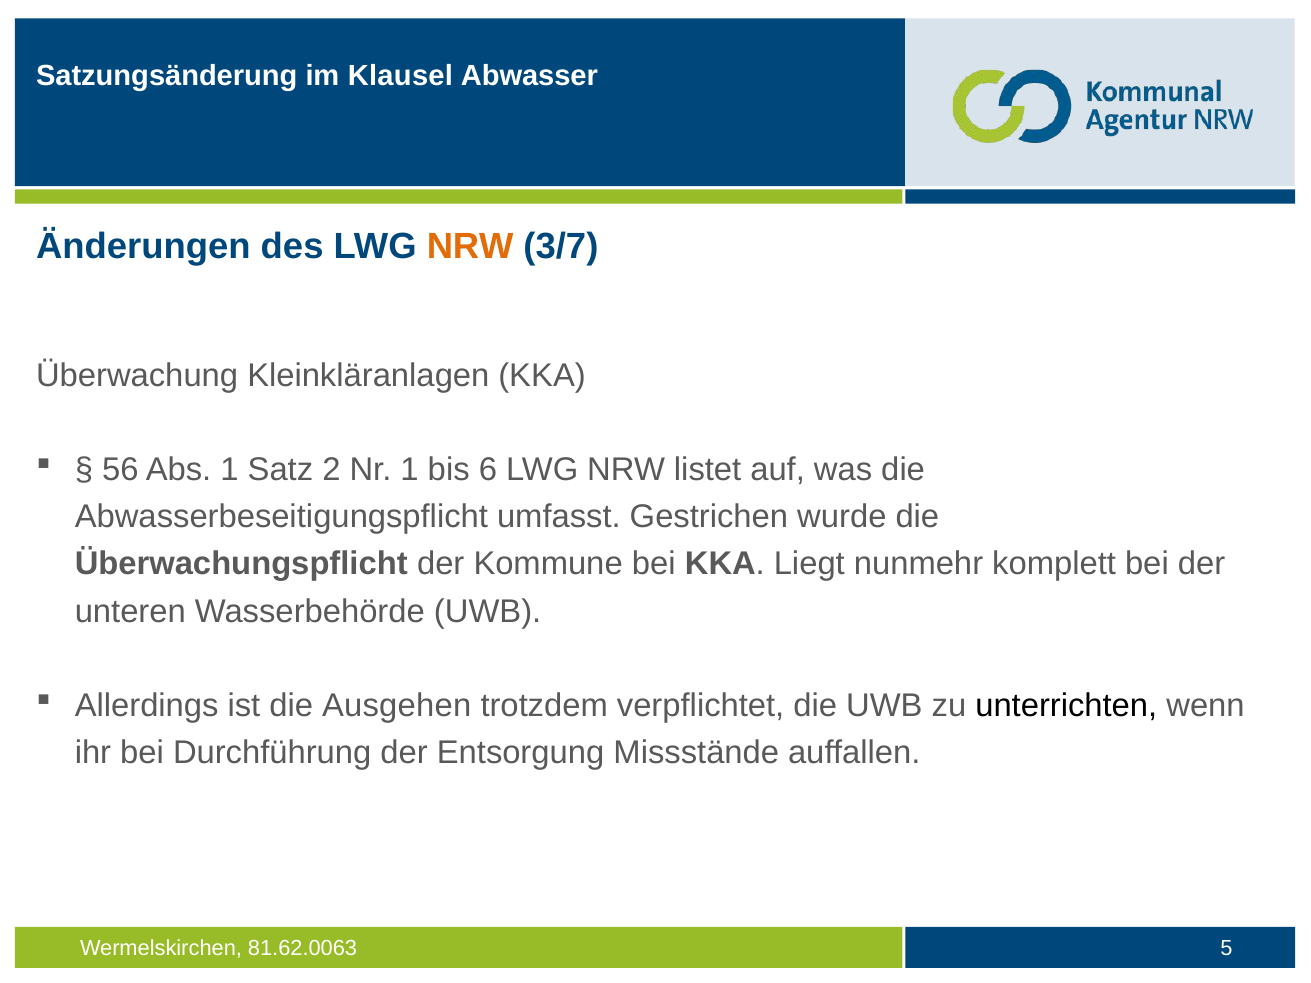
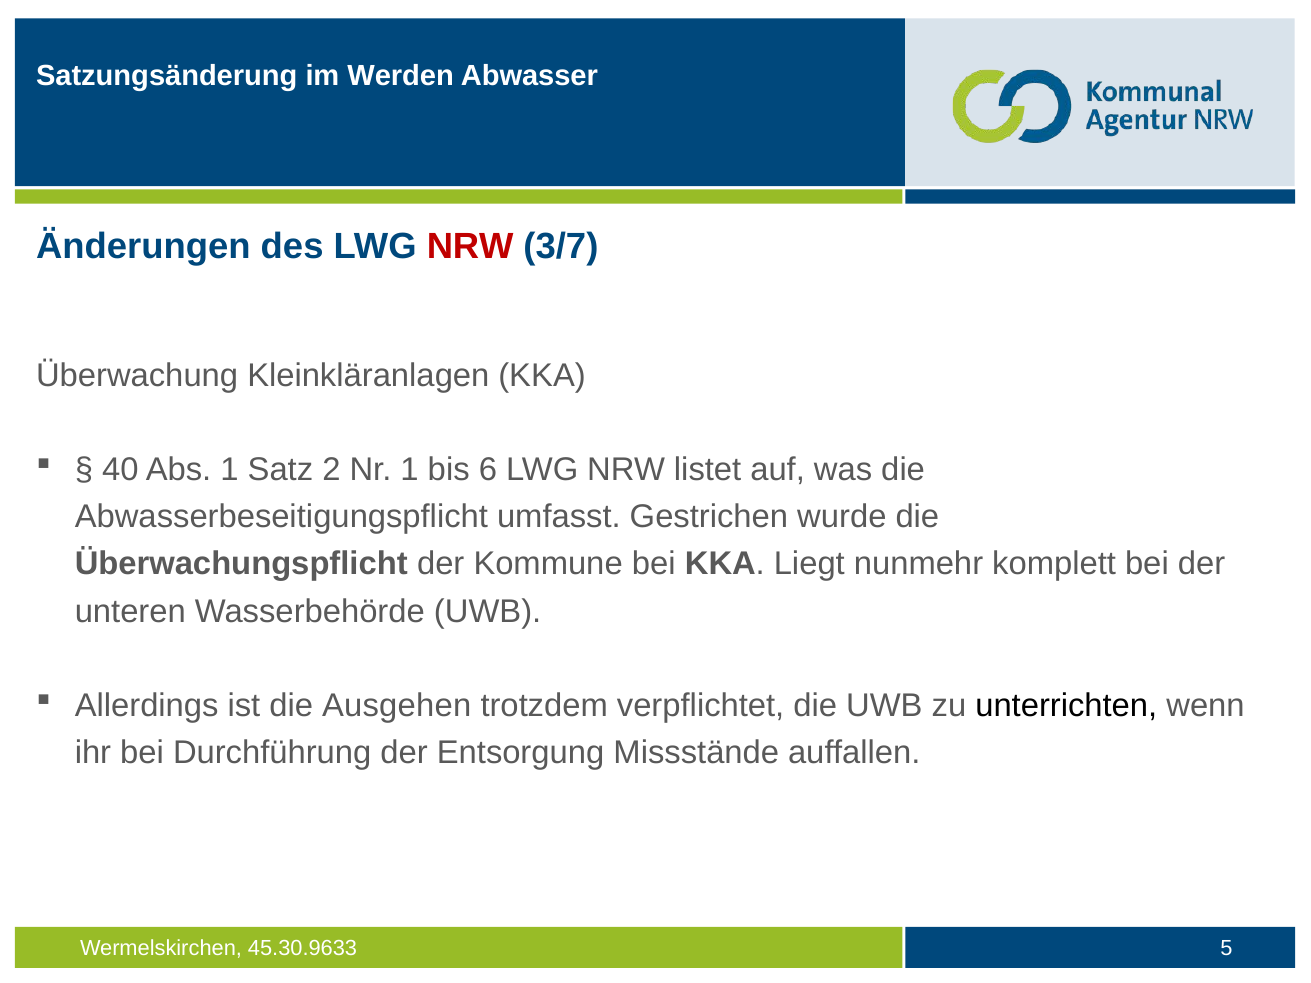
Klausel: Klausel -> Werden (401, 76)
NRW colour: orange -> red (470, 246)
56: 56 -> 40 (120, 470)
81.62.0063: 81.62.0063 -> 45.30.9633 (303, 949)
